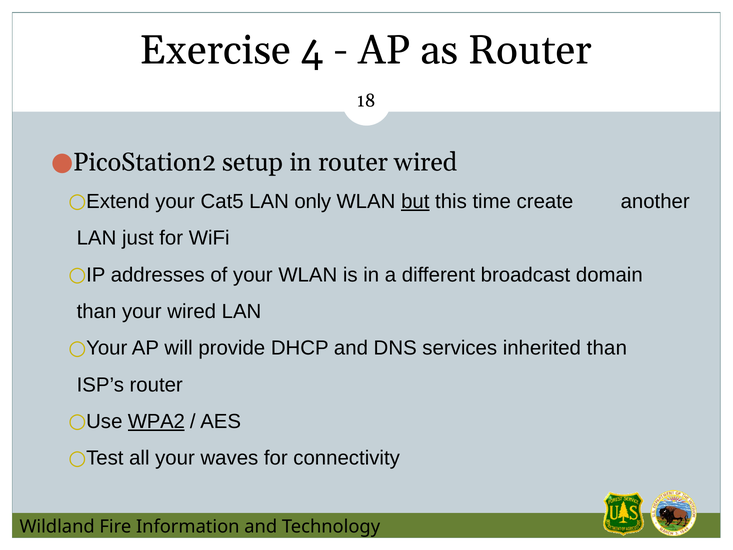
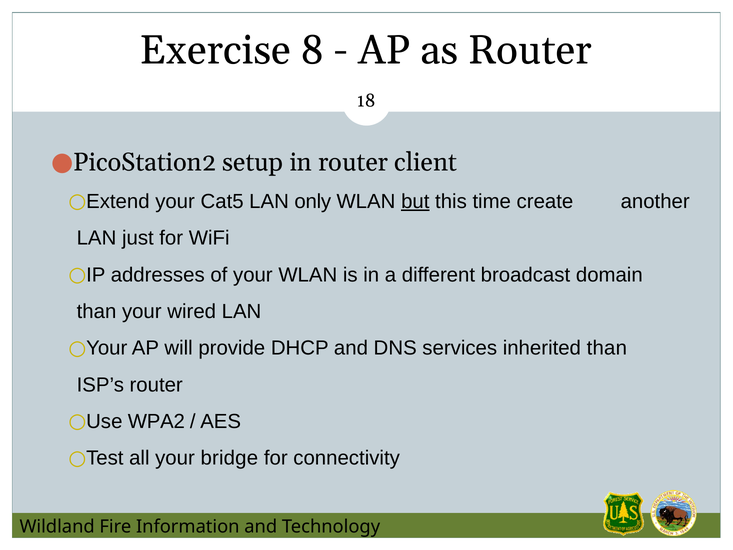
4: 4 -> 8 (312, 50)
router wired: wired -> client (426, 162)
WPA2 underline: present -> none (156, 421)
waves: waves -> bridge (229, 458)
